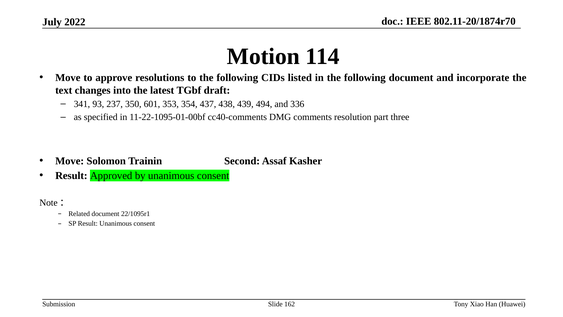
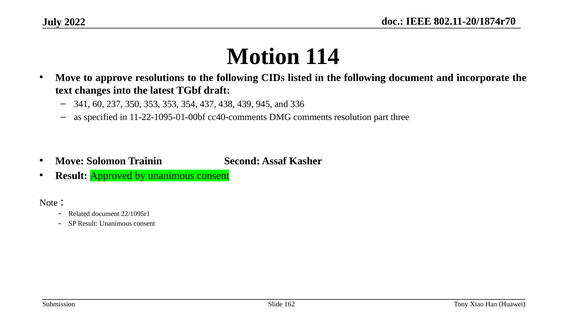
93: 93 -> 60 (98, 104)
350 601: 601 -> 353 (152, 104)
494: 494 -> 945 (264, 104)
